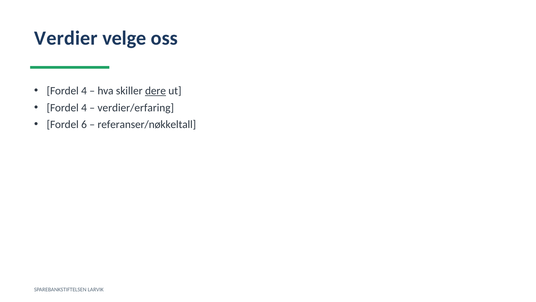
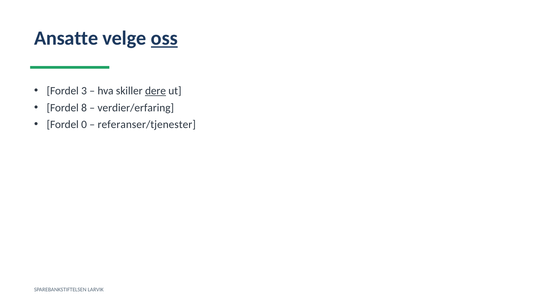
Verdier: Verdier -> Ansatte (66, 38)
oss underline: none -> present (164, 38)
4: 4 -> 3 (84, 91)
4: 4 -> 8 (84, 108)
6: 6 -> 0 (84, 124)
referanser/nøkkeltall: referanser/nøkkeltall -> referanser/tjenester (147, 124)
